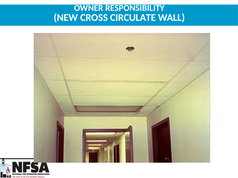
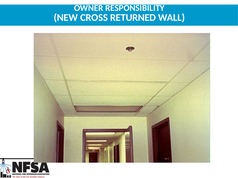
CIRCULATE: CIRCULATE -> RETURNED (133, 18)
